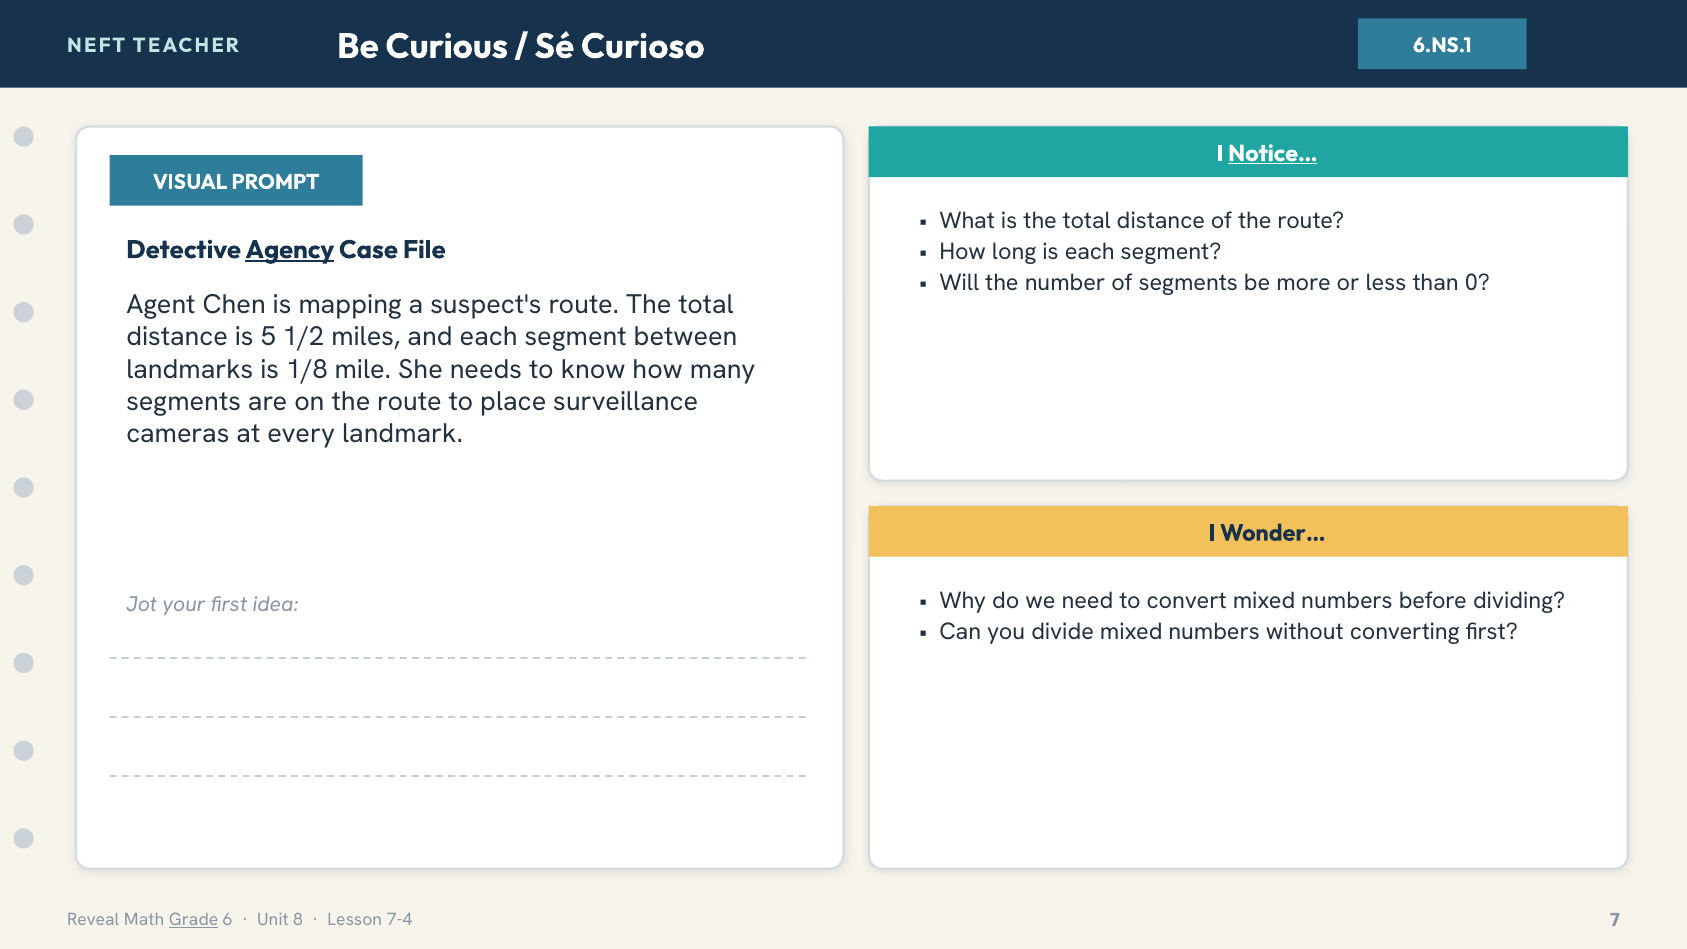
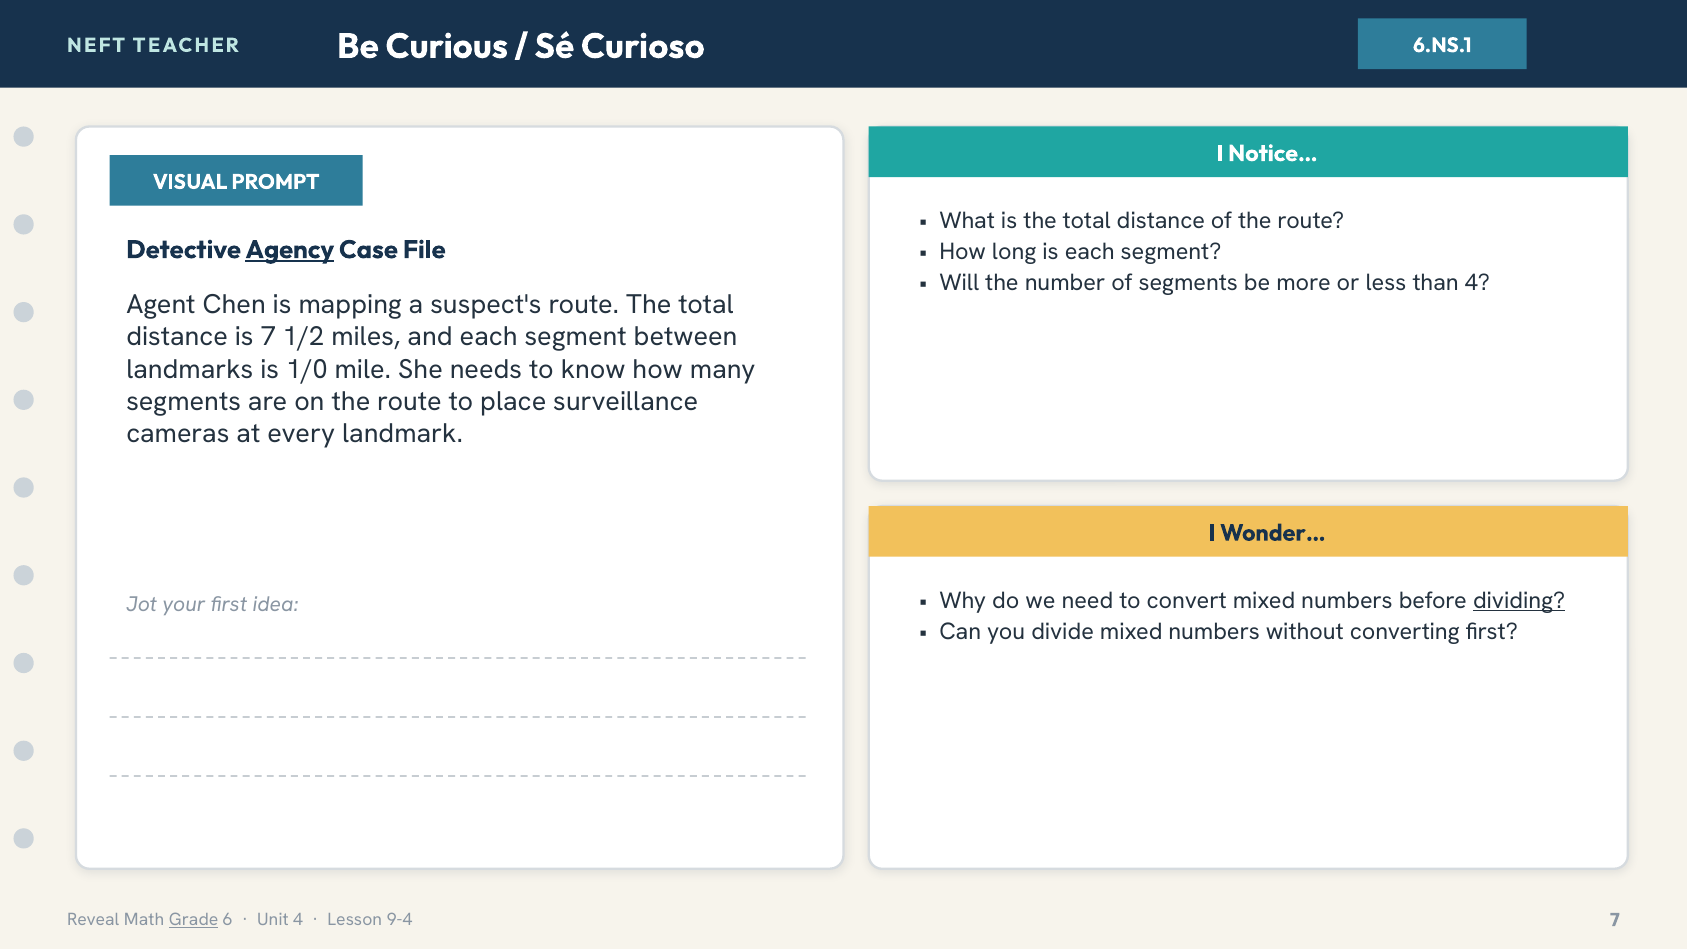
Notice… underline: present -> none (1273, 153)
than 0: 0 -> 4 (1477, 283)
is 5: 5 -> 7 (268, 337)
1/8: 1/8 -> 1/0 (307, 369)
dividing underline: none -> present (1519, 600)
Unit 8: 8 -> 4 (298, 920)
7-4: 7-4 -> 9-4 (400, 920)
